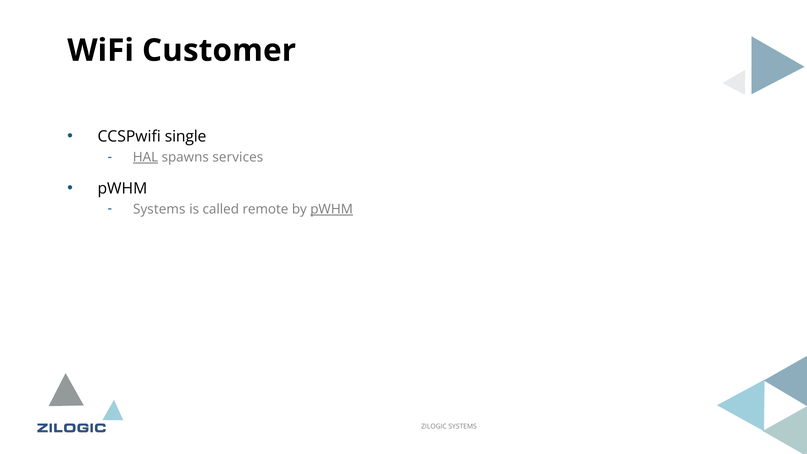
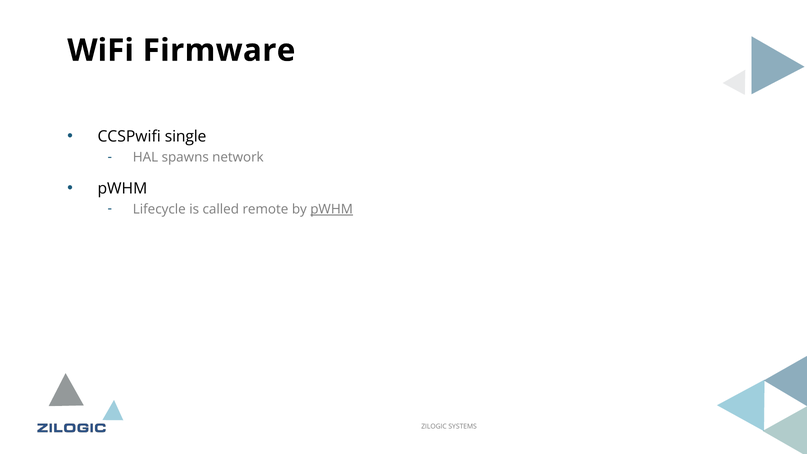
Customer: Customer -> Firmware (219, 50)
HAL underline: present -> none (146, 157)
services: services -> network (238, 157)
Systems: Systems -> Lifecycle (159, 209)
